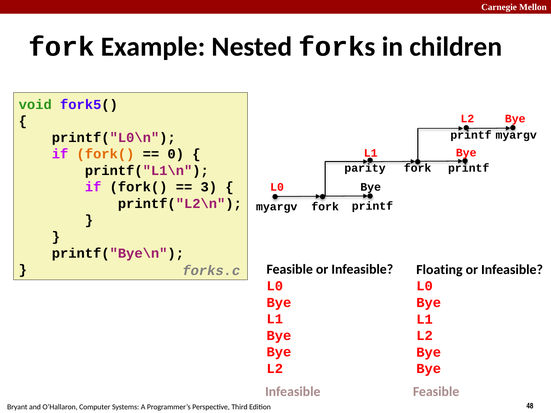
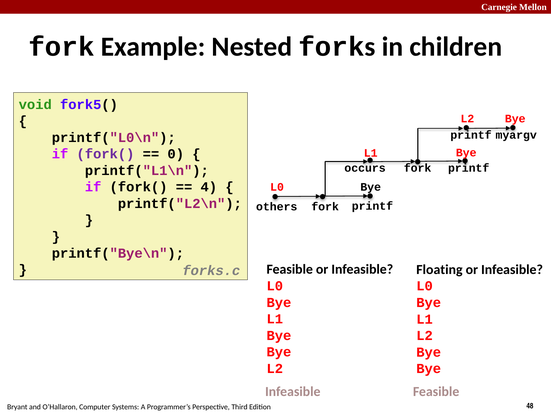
fork( colour: orange -> purple (106, 154)
parity: parity -> occurs (365, 168)
3: 3 -> 4 (209, 187)
myargv: myargv -> others (277, 207)
